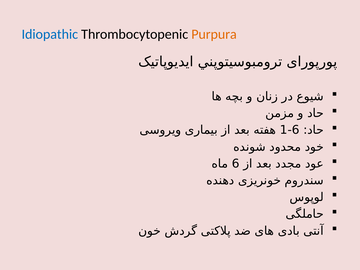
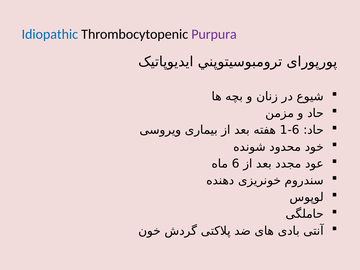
Purpura colour: orange -> purple (214, 34)
